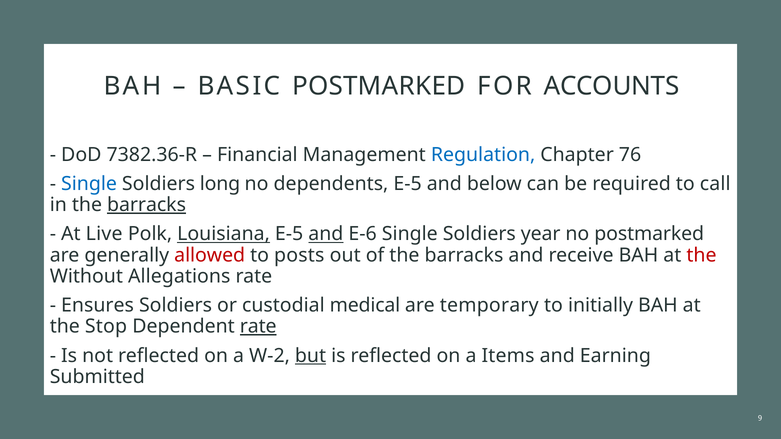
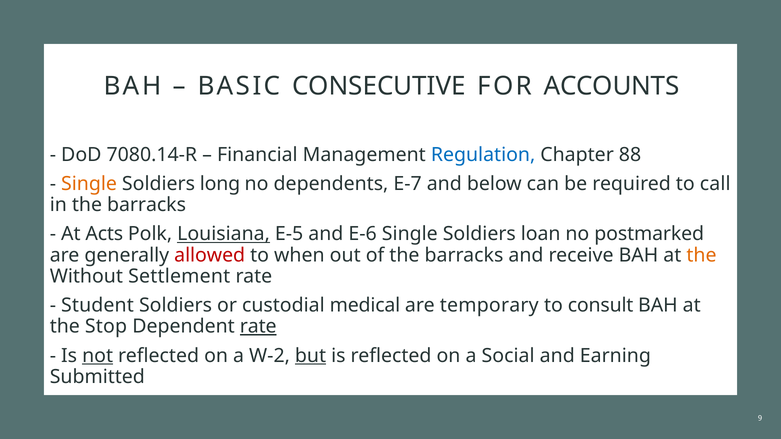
BASIC POSTMARKED: POSTMARKED -> CONSECUTIVE (379, 86)
7382.36-R: 7382.36-R -> 7080.14-R (152, 155)
76: 76 -> 88 (630, 155)
Single colour: blue -> orange (89, 184)
dependents E-5: E-5 -> E-7 (408, 184)
barracks underline: present -> none (147, 205)
Live: Live -> Acts (104, 234)
and underline: present -> none (326, 234)
year: year -> loan (541, 234)
posts: posts -> when (299, 255)
the colour: red -> orange (701, 255)
Allegations: Allegations -> Settlement (179, 276)
Ensures: Ensures -> Student (97, 306)
initially: initially -> consult (601, 306)
not underline: none -> present (98, 356)
Items: Items -> Social (508, 356)
